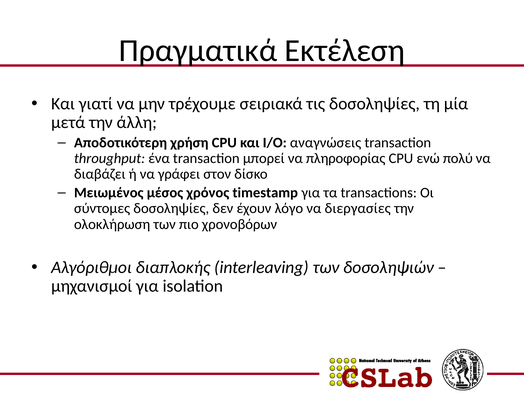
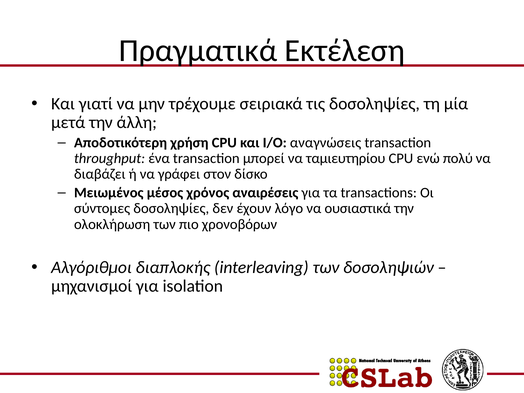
πληροφορίας: πληροφορίας -> ταμιευτηρίου (346, 158)
timestamp: timestamp -> αναιρέσεις (265, 193)
διεργασίες: διεργασίες -> ουσιαστικά (358, 209)
